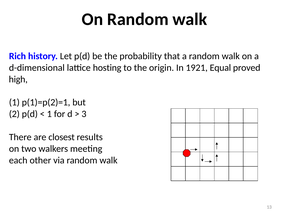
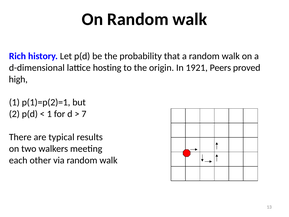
Equal: Equal -> Peers (220, 68)
3: 3 -> 7 (84, 114)
closest: closest -> typical (61, 137)
